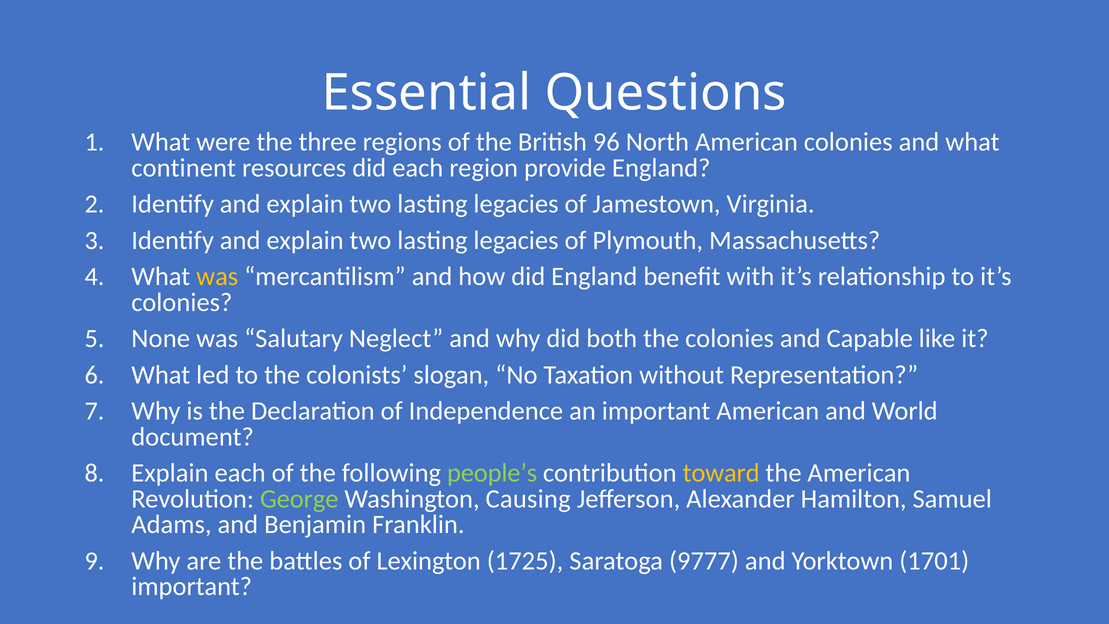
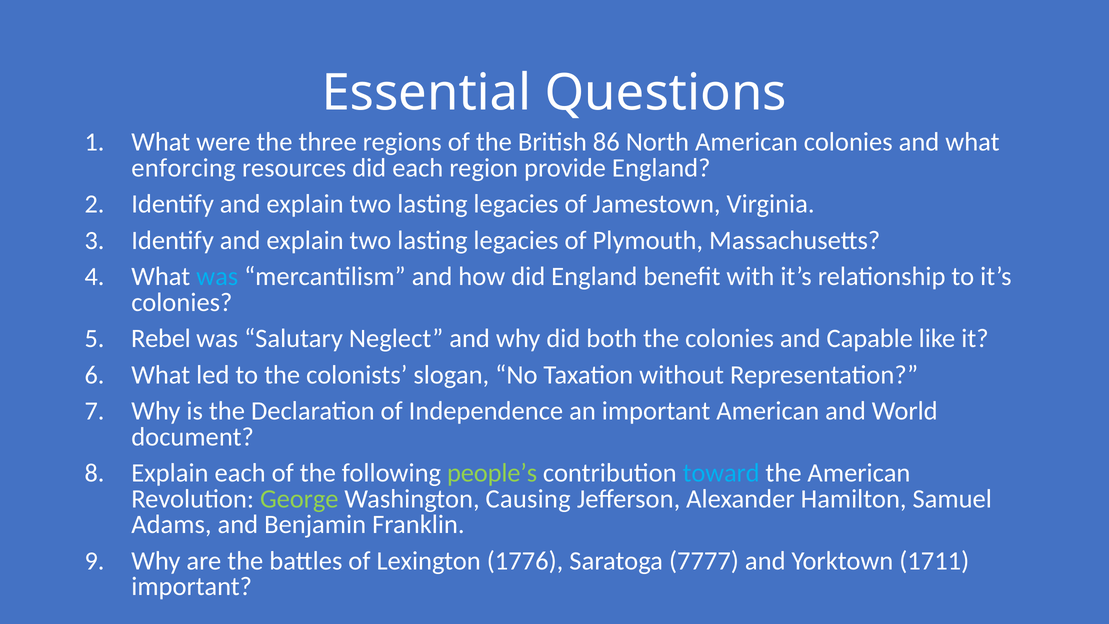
96: 96 -> 86 (606, 142)
continent: continent -> enforcing (184, 168)
was colour: yellow -> light blue (217, 276)
None: None -> Rebel (161, 338)
toward colour: yellow -> light blue (721, 473)
1725: 1725 -> 1776 (525, 561)
9777: 9777 -> 7777 (704, 561)
1701: 1701 -> 1711 (934, 561)
